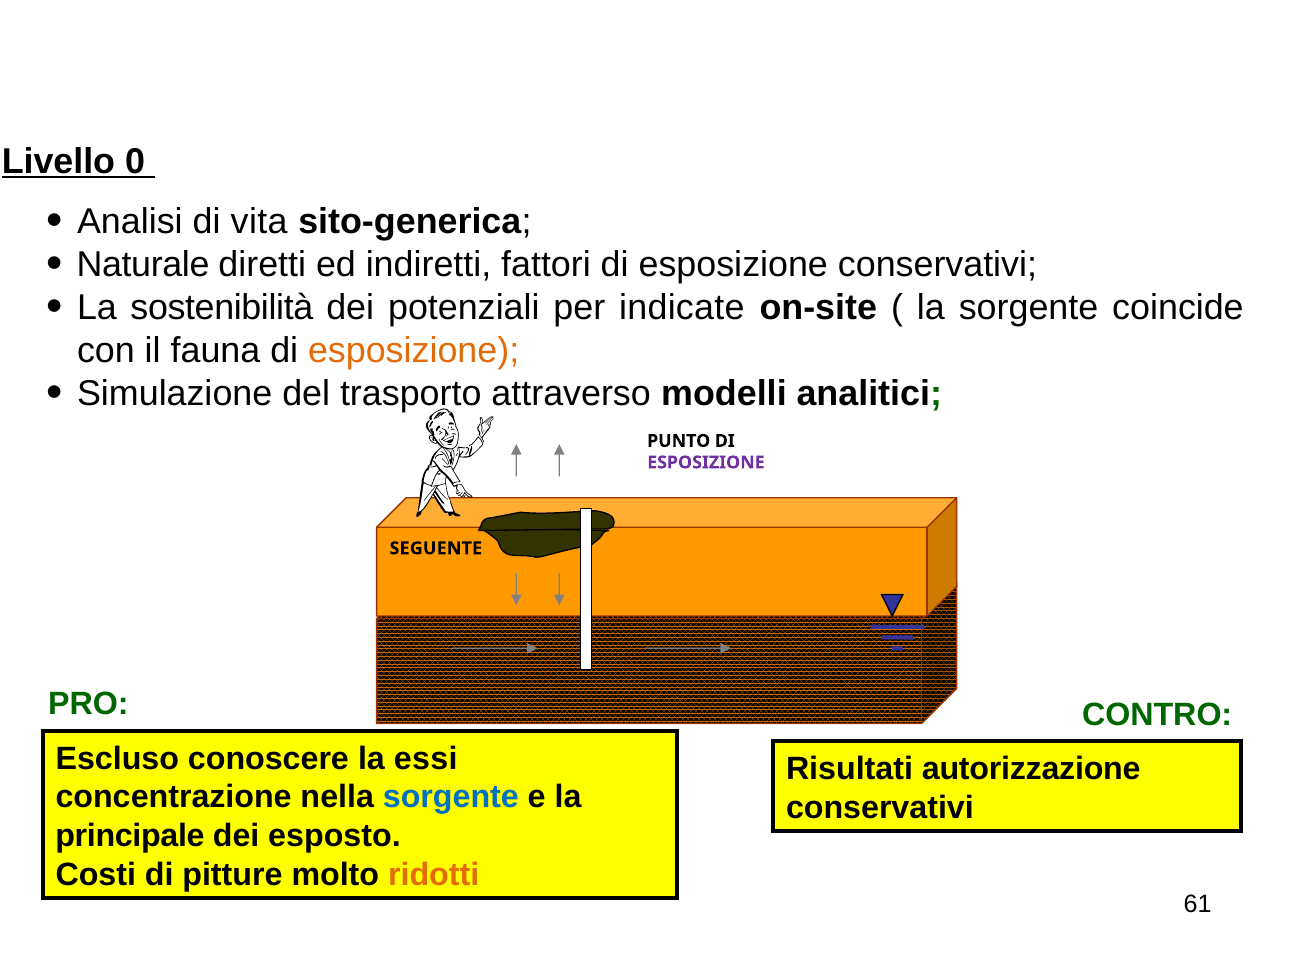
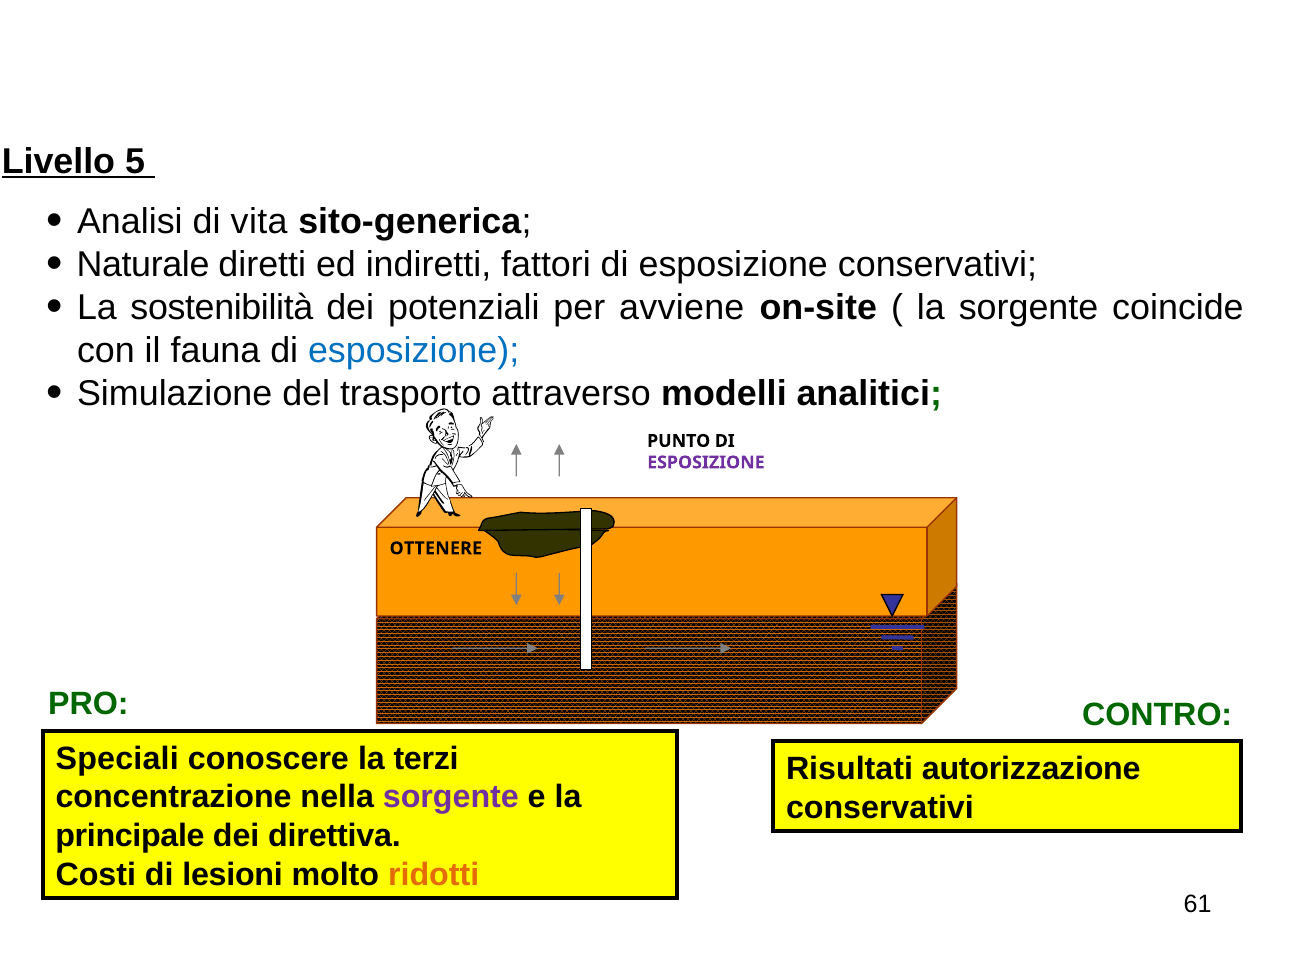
0: 0 -> 5 (135, 161)
indicate: indicate -> avviene (682, 308)
esposizione colour: orange -> blue (414, 351)
SEGUENTE: SEGUENTE -> OTTENERE (436, 548)
Escluso: Escluso -> Speciali (117, 758)
essi: essi -> terzi (426, 758)
sorgente colour: blue -> purple (451, 797)
esposto: esposto -> direttiva (335, 836)
pitture: pitture -> lesioni (233, 874)
